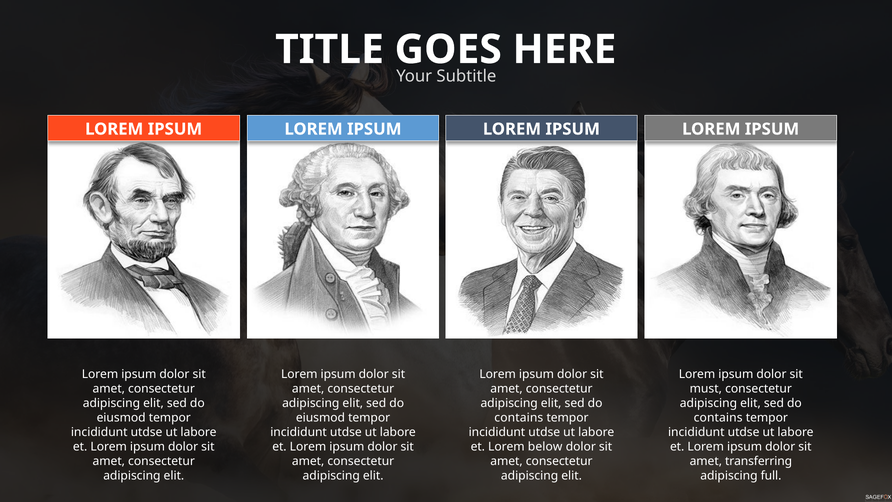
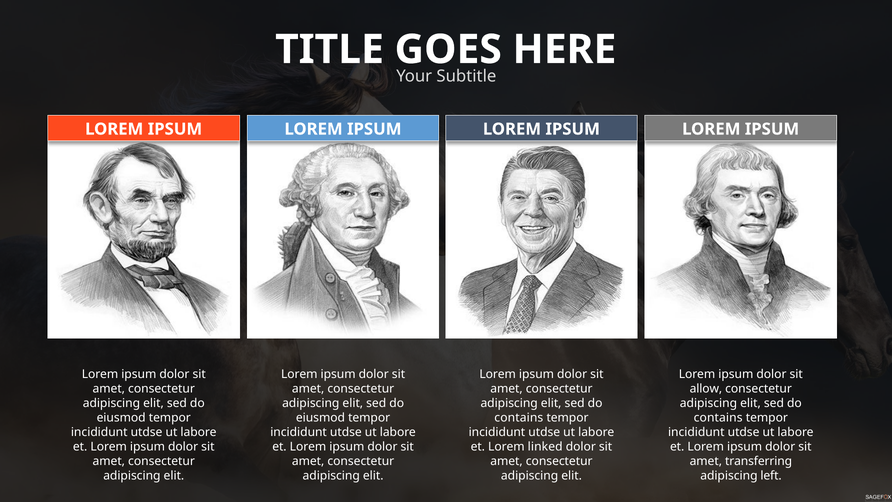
must: must -> allow (706, 388)
below: below -> linked (545, 446)
full: full -> left (771, 475)
